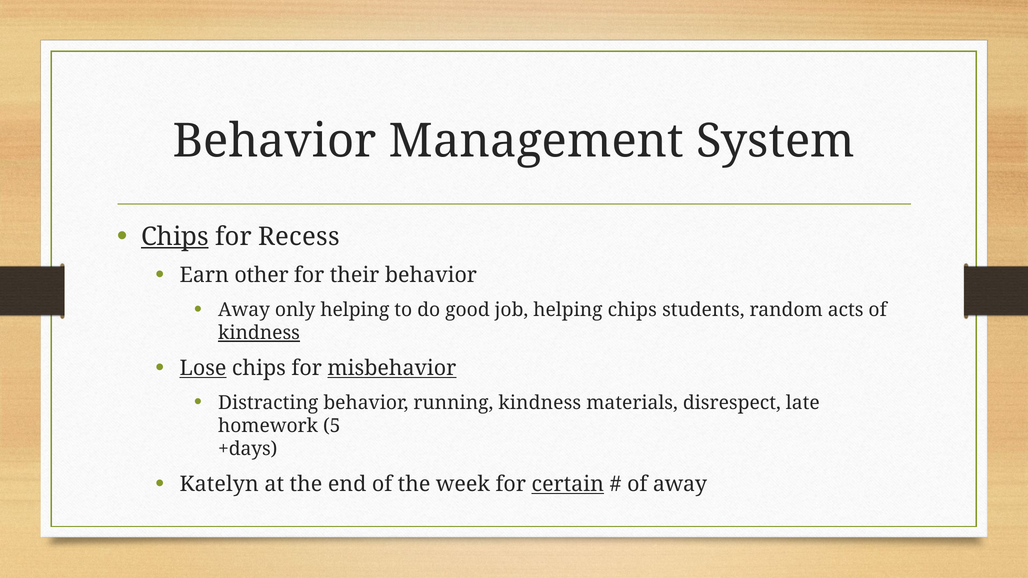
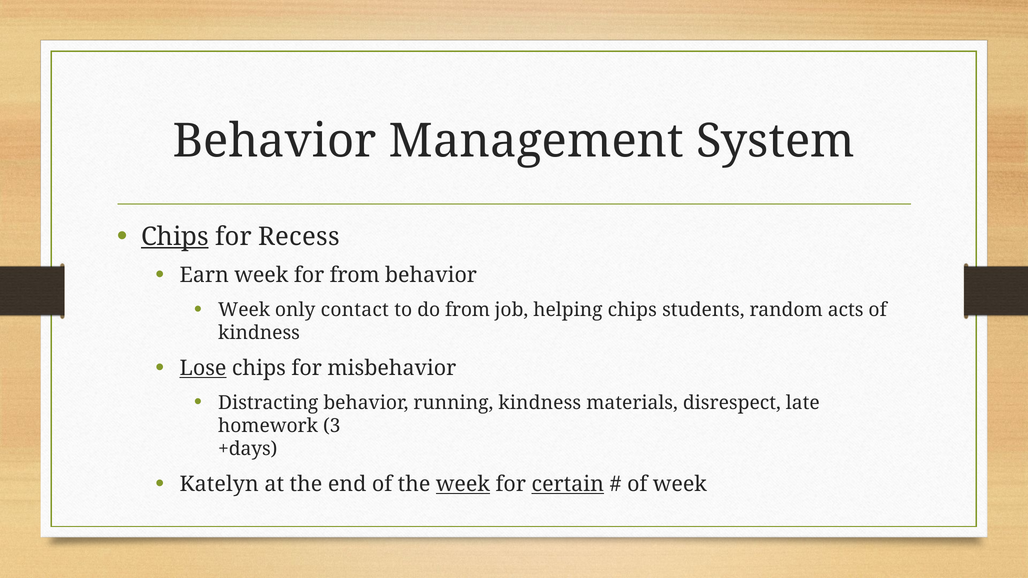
Earn other: other -> week (261, 275)
for their: their -> from (355, 275)
Away: Away -> Week (244, 310)
only helping: helping -> contact (355, 310)
do good: good -> from (468, 310)
kindness underline: present -> none (259, 333)
misbehavior underline: present -> none (392, 368)
5: 5 -> 3 (332, 426)
week underline: none -> present (463, 484)
of away: away -> week (680, 484)
